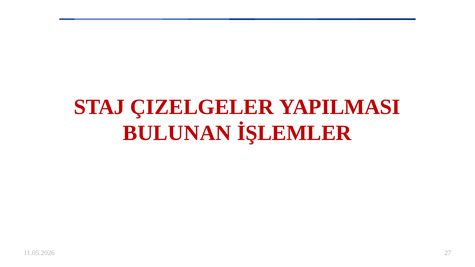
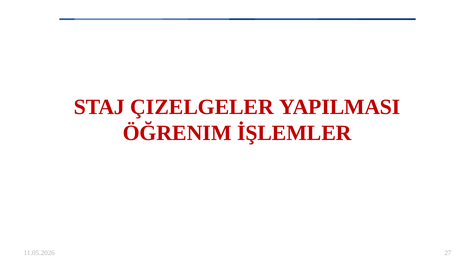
BULUNAN: BULUNAN -> ÖĞRENIM (177, 133)
